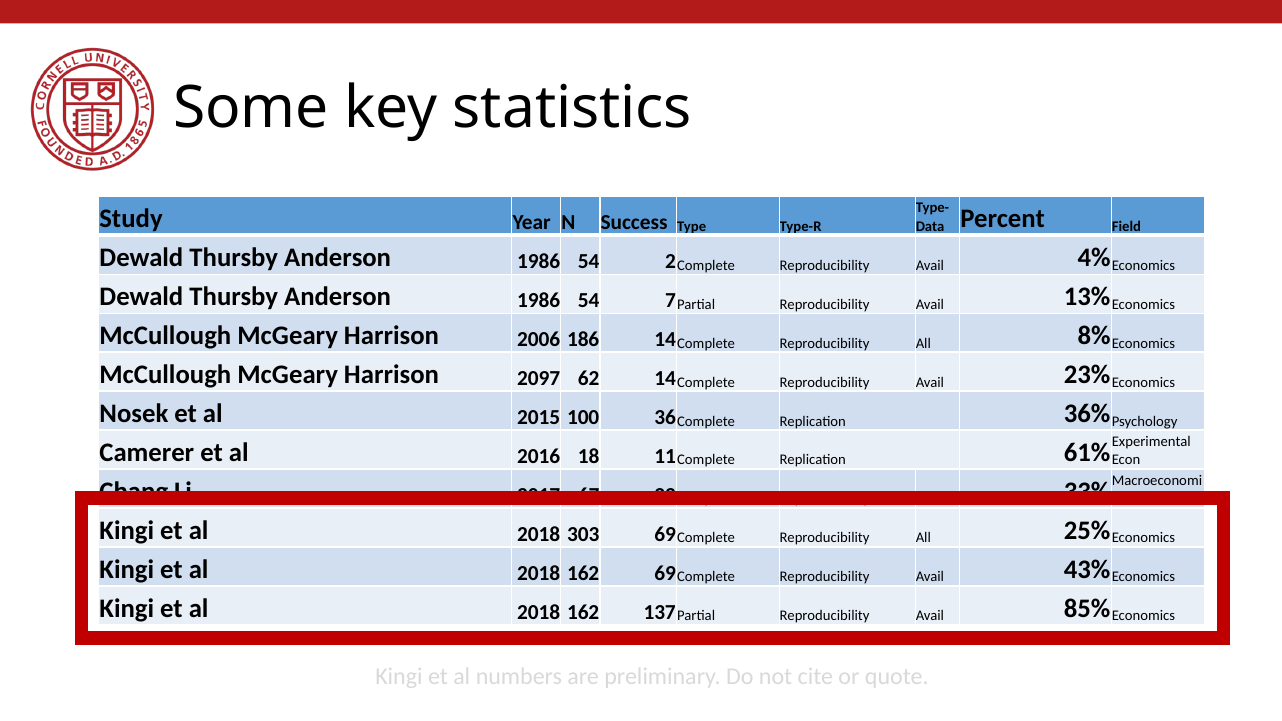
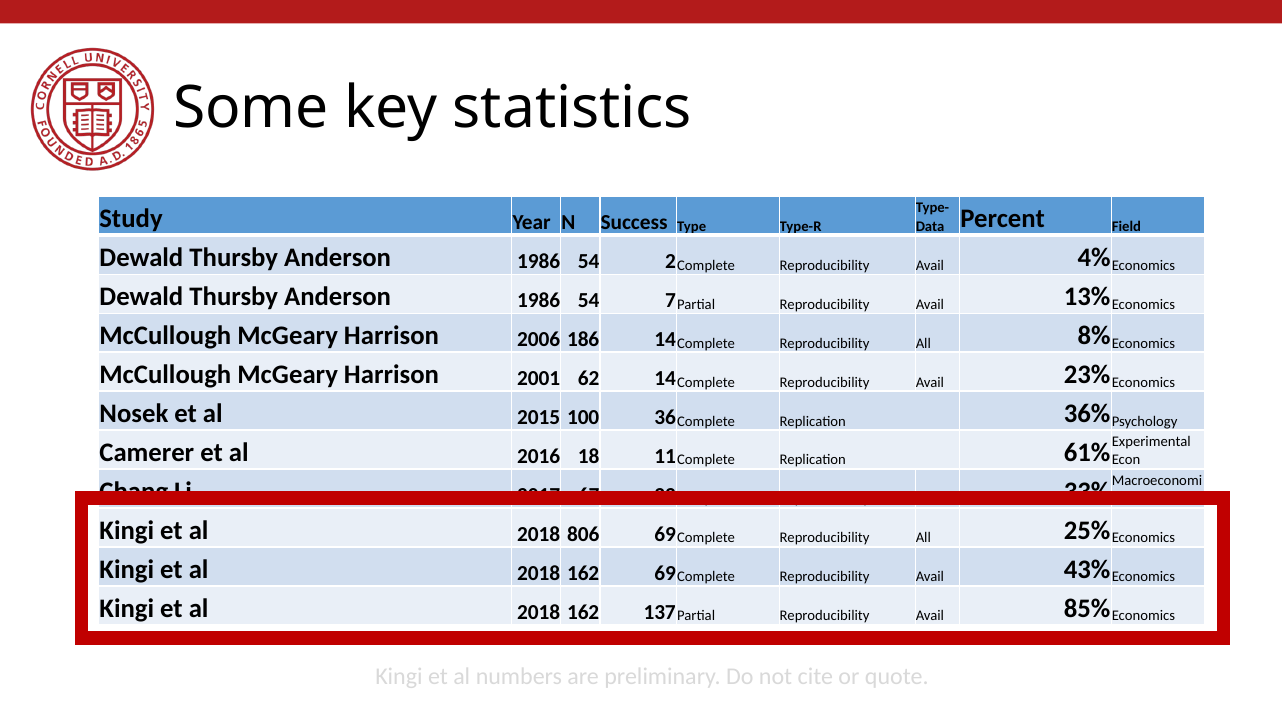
2097: 2097 -> 2001 (539, 378)
303: 303 -> 806 (583, 534)
